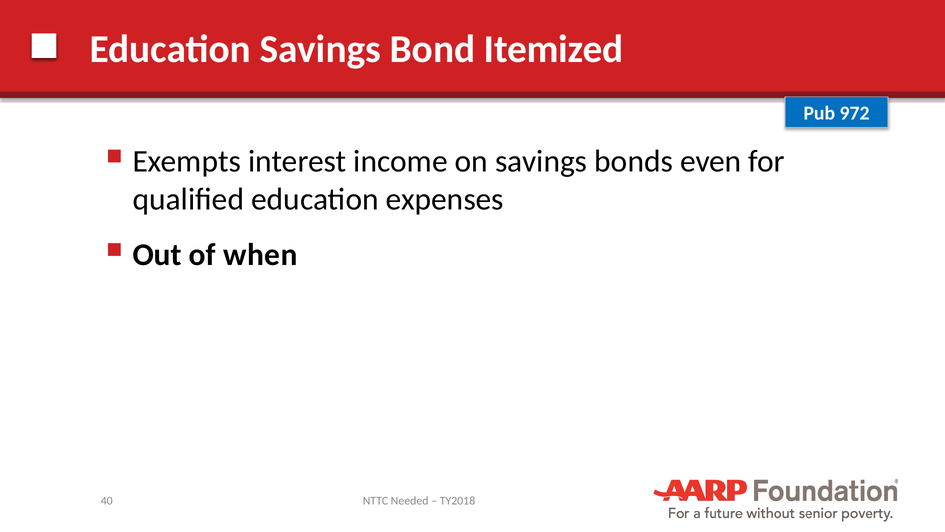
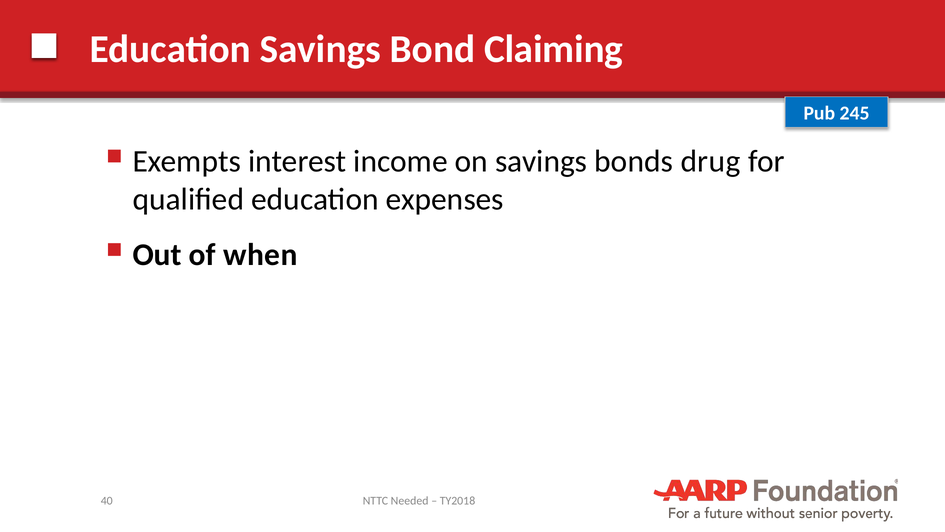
Itemized: Itemized -> Claiming (554, 49)
972: 972 -> 245 (855, 113)
even: even -> drug (711, 161)
